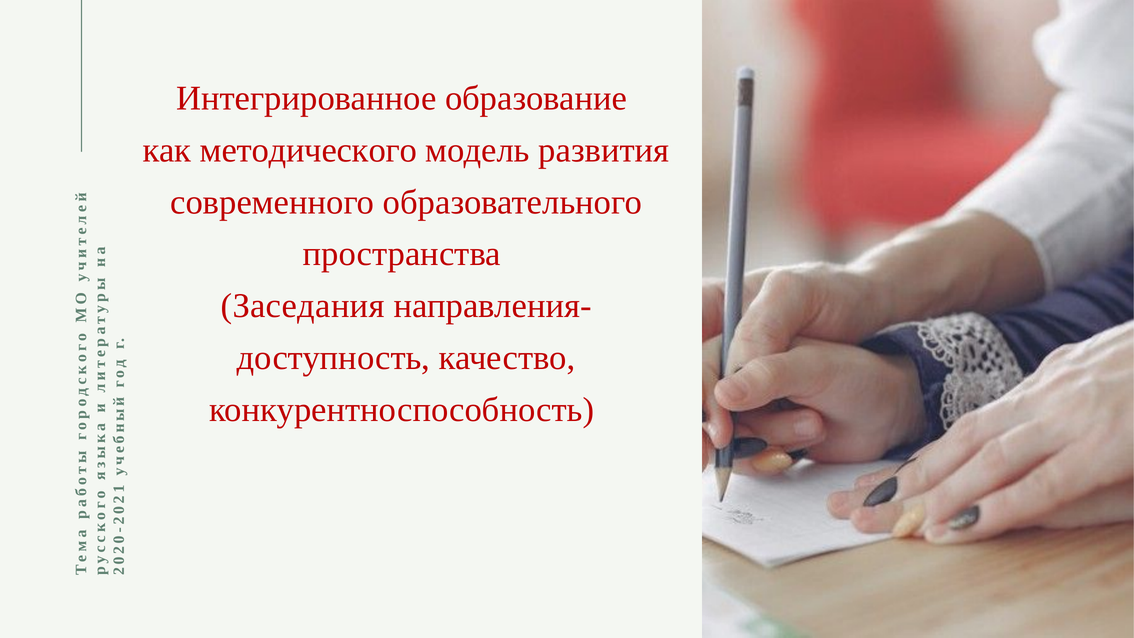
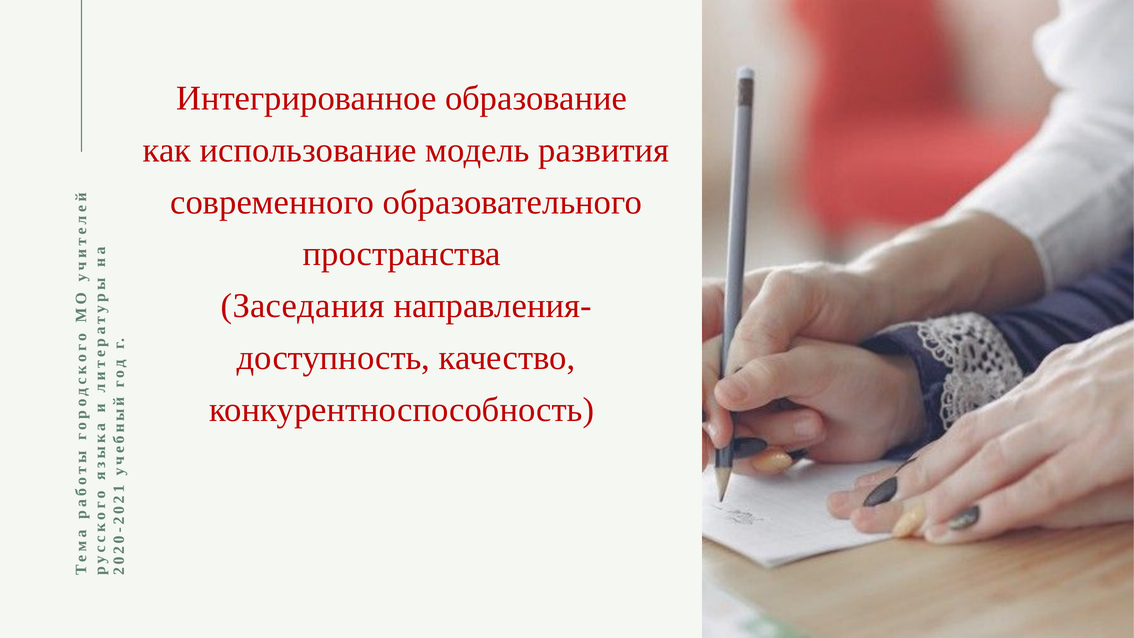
методического: методического -> использование (308, 150)
